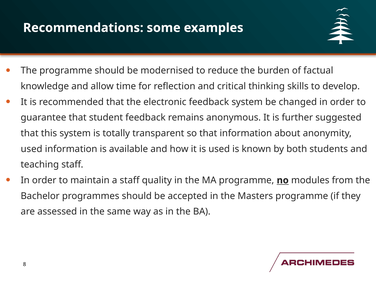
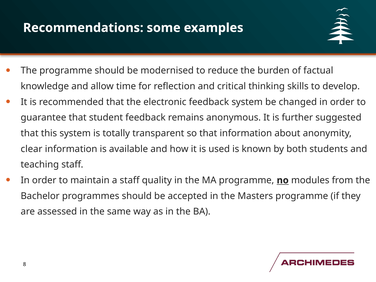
used: used -> clear (32, 149)
